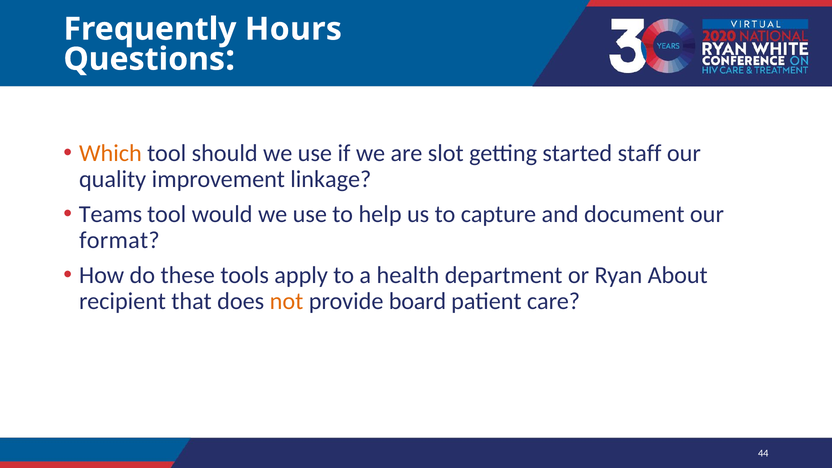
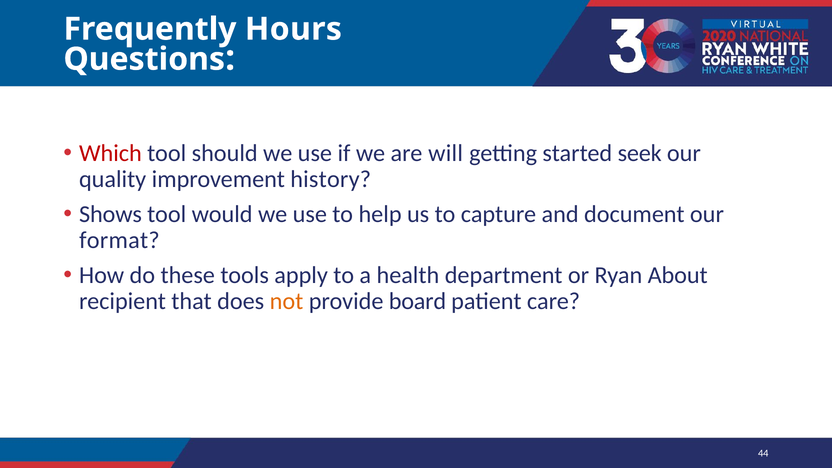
Which colour: orange -> red (110, 153)
slot: slot -> will (446, 153)
staff: staff -> seek (640, 153)
linkage: linkage -> history (331, 179)
Teams: Teams -> Shows (110, 214)
